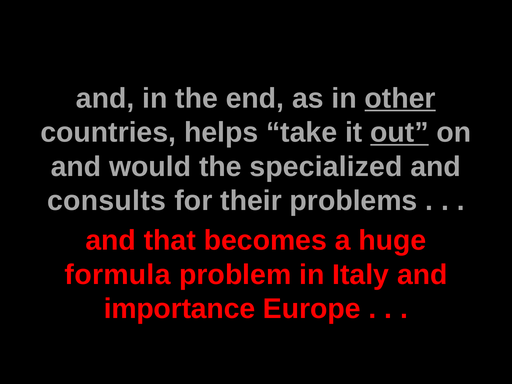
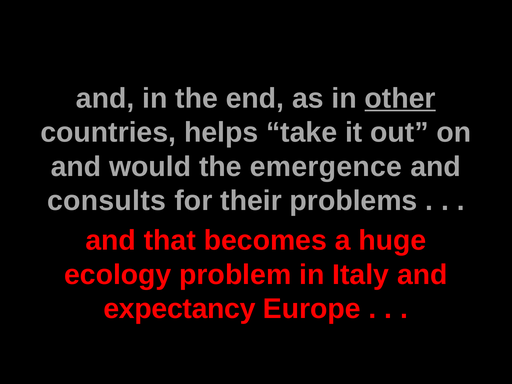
out underline: present -> none (399, 133)
specialized: specialized -> emergence (326, 167)
formula: formula -> ecology (118, 275)
importance: importance -> expectancy (180, 309)
